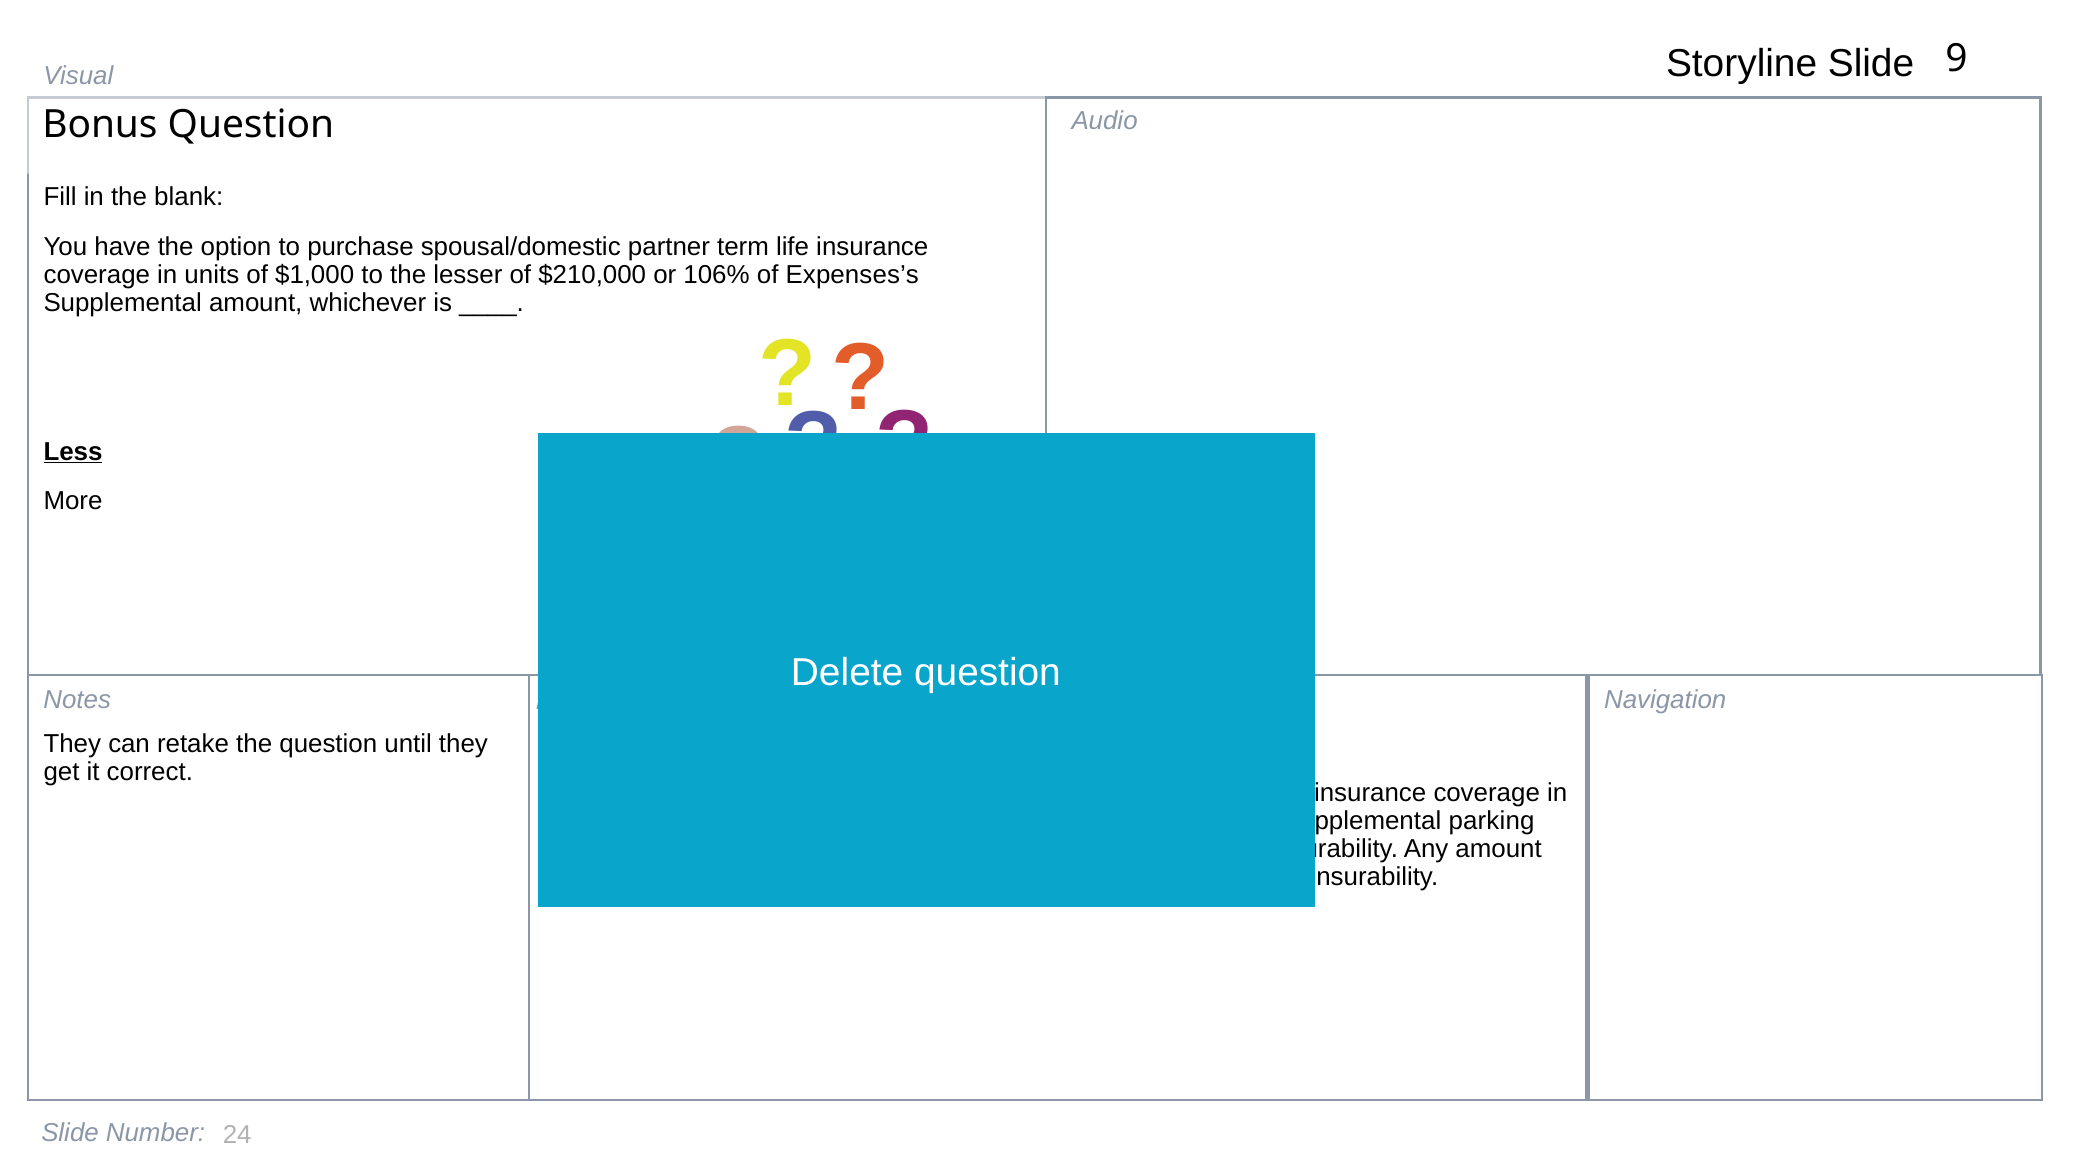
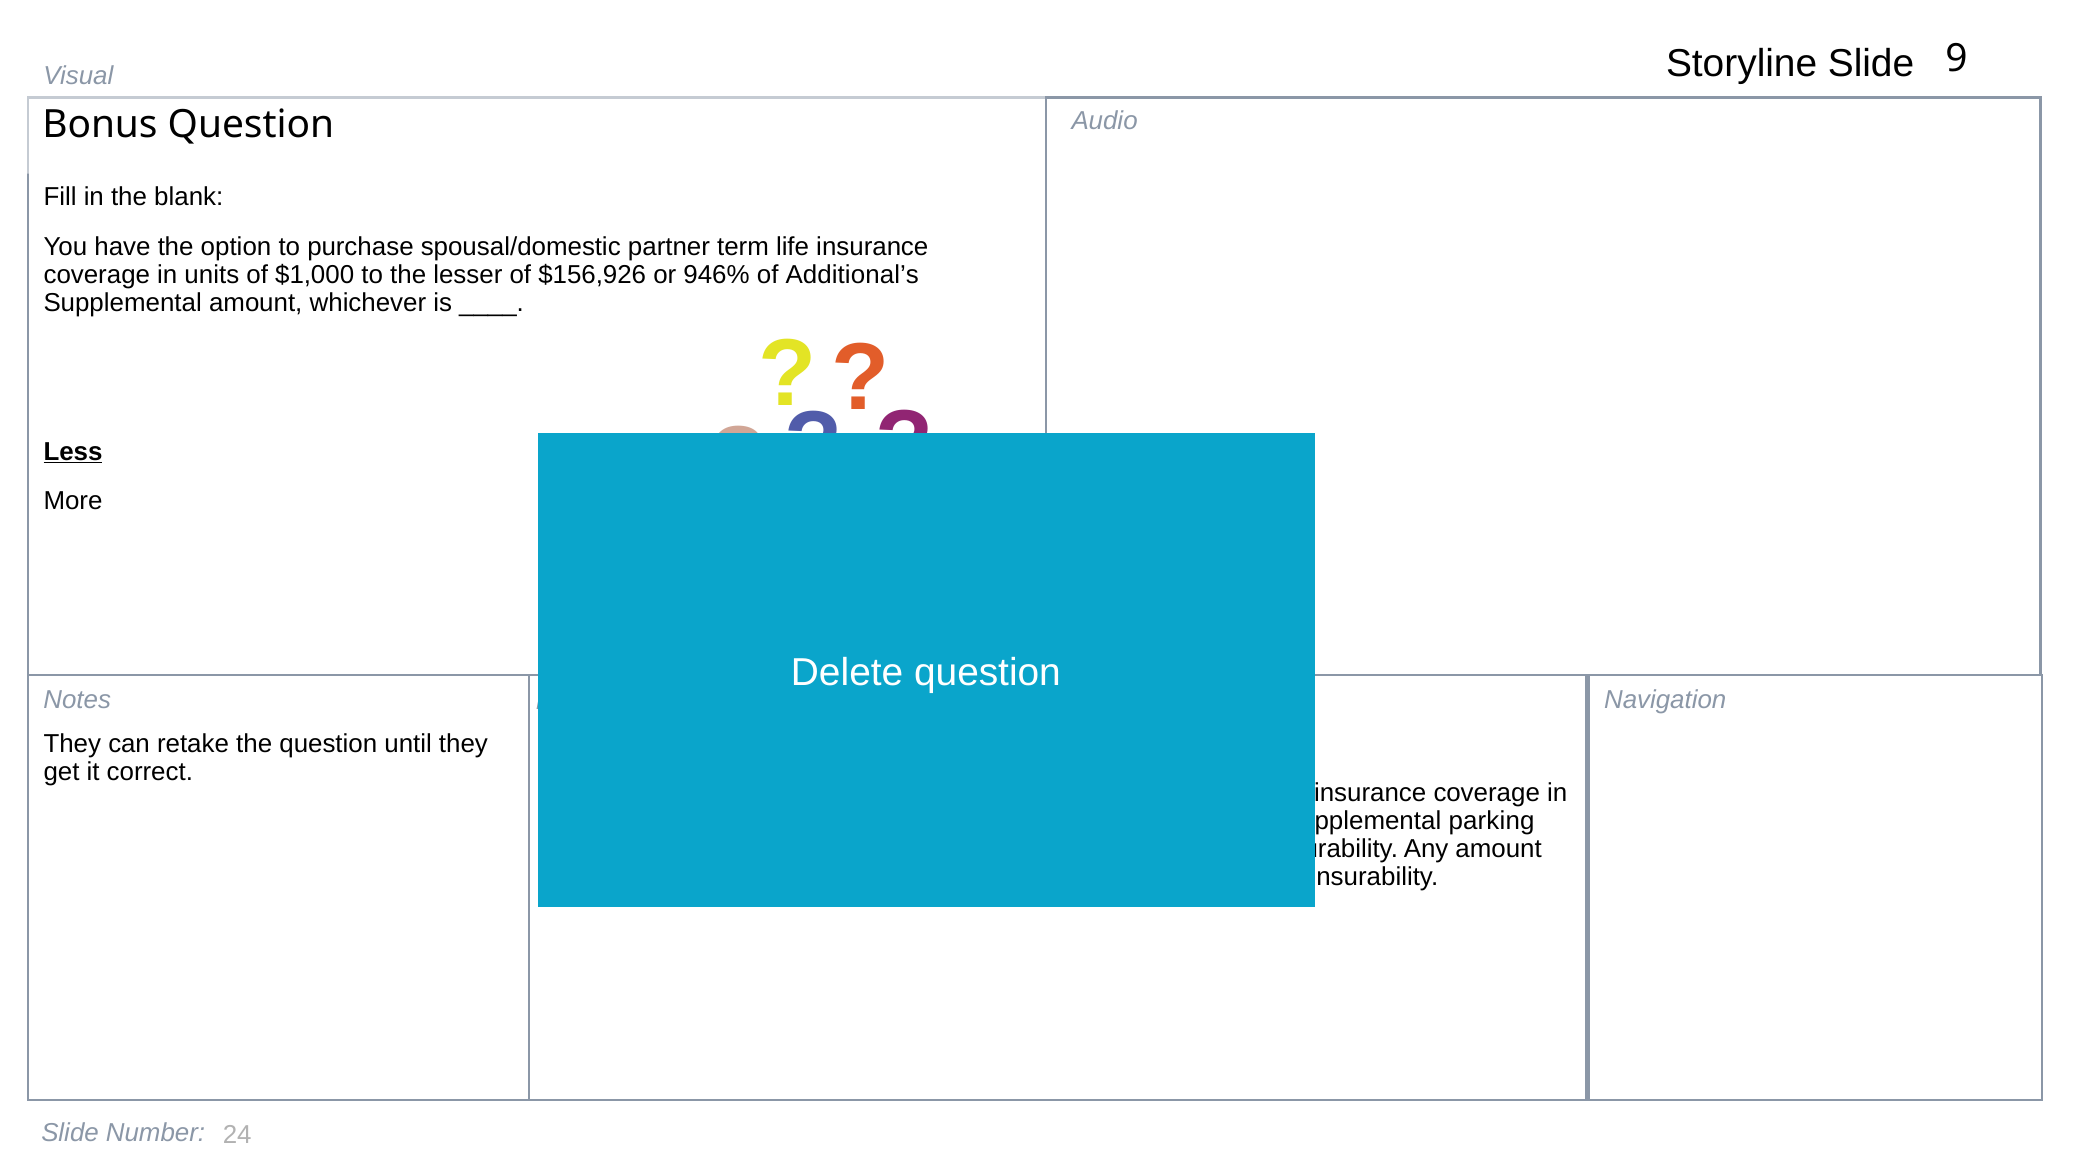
$210,000: $210,000 -> $156,926 (592, 274)
106%: 106% -> 946% (717, 274)
Expenses’s: Expenses’s -> Additional’s (852, 274)
